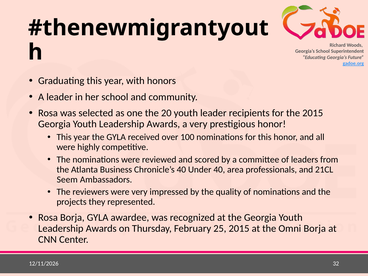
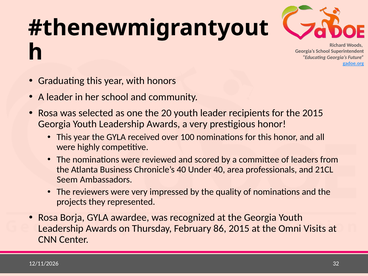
25: 25 -> 86 (220, 229)
Omni Borja: Borja -> Visits (315, 229)
